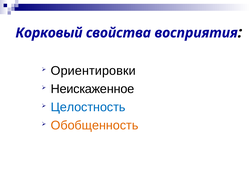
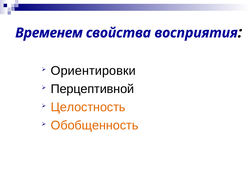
Корковый: Корковый -> Временем (49, 33)
Неискаженное: Неискаженное -> Перцептивной (92, 89)
Целостность colour: blue -> orange (88, 107)
